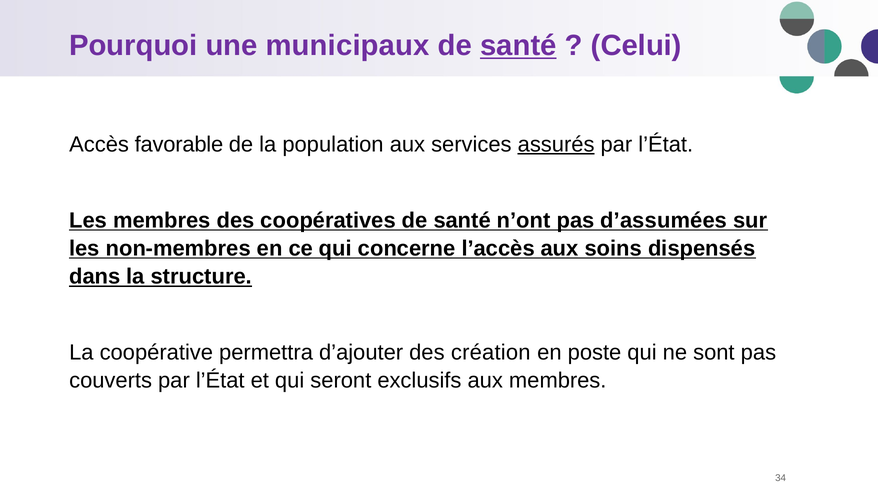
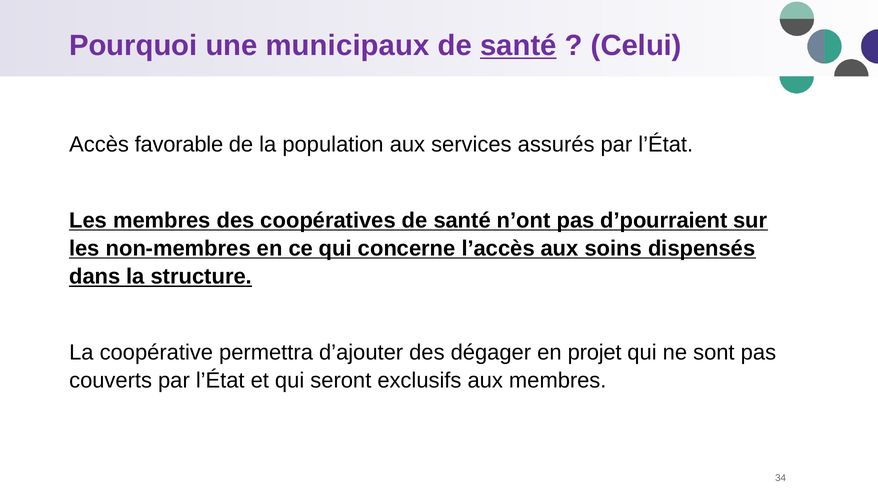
assurés underline: present -> none (556, 144)
d’assumées: d’assumées -> d’pourraient (664, 220)
création: création -> dégager (491, 352)
poste: poste -> projet (595, 352)
